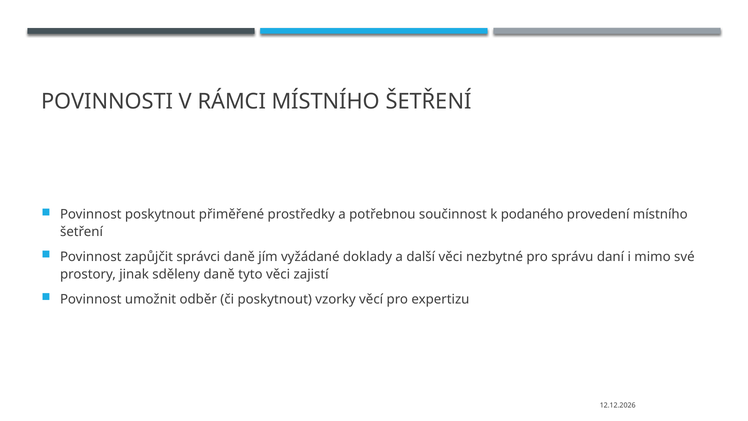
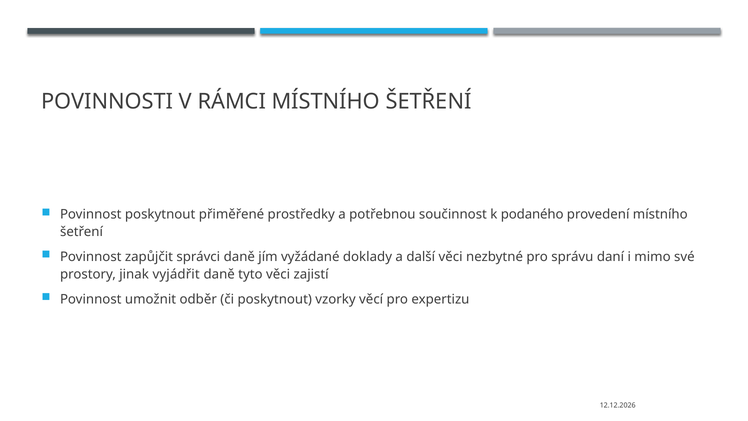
sděleny: sděleny -> vyjádřit (176, 274)
